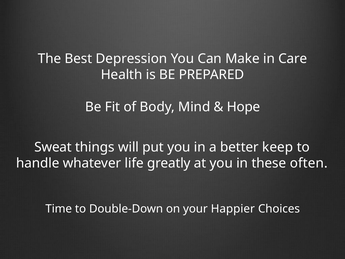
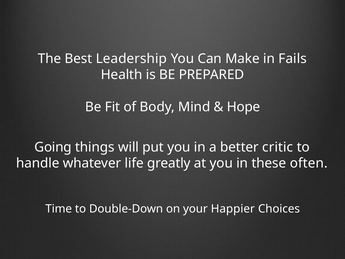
Depression: Depression -> Leadership (131, 59)
Care: Care -> Fails (293, 59)
Sweat: Sweat -> Going (53, 147)
keep: keep -> critic (278, 147)
